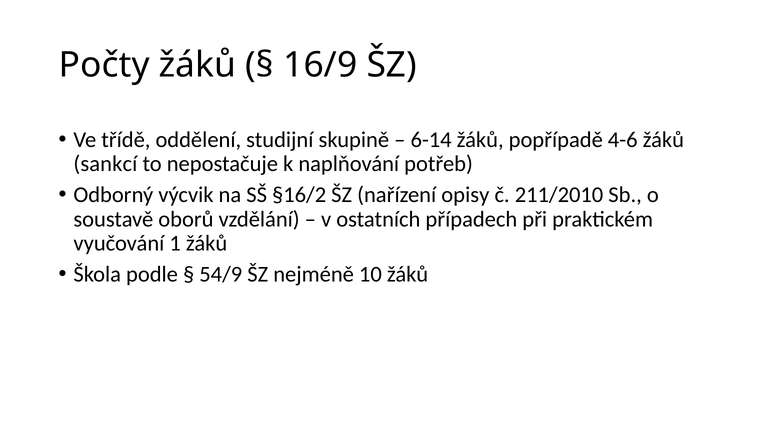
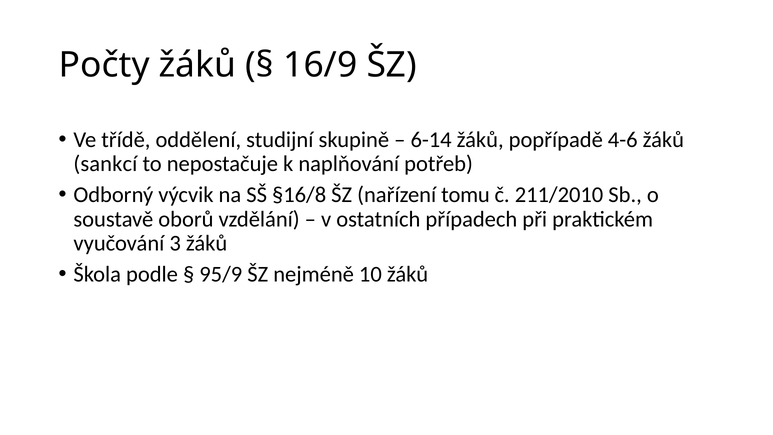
§16/2: §16/2 -> §16/8 (299, 195)
opisy: opisy -> tomu (466, 195)
1: 1 -> 3 (175, 243)
54/9: 54/9 -> 95/9 (221, 274)
